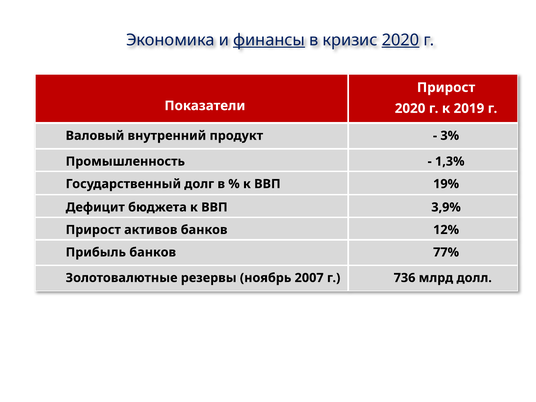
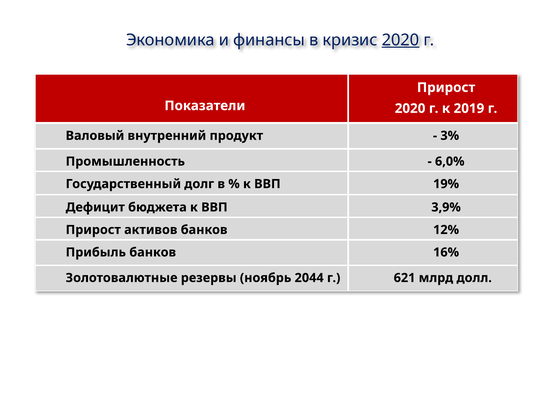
финансы underline: present -> none (269, 40)
1,3%: 1,3% -> 6,0% (450, 161)
77%: 77% -> 16% (446, 252)
2007: 2007 -> 2044 (309, 278)
736: 736 -> 621 (405, 278)
